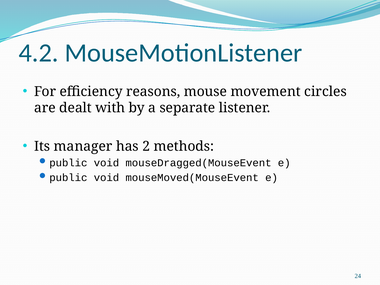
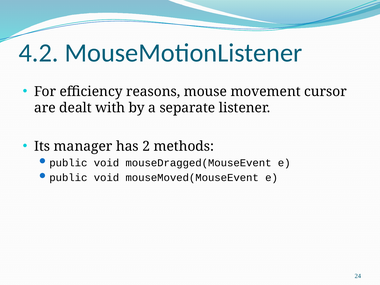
circles: circles -> cursor (325, 91)
